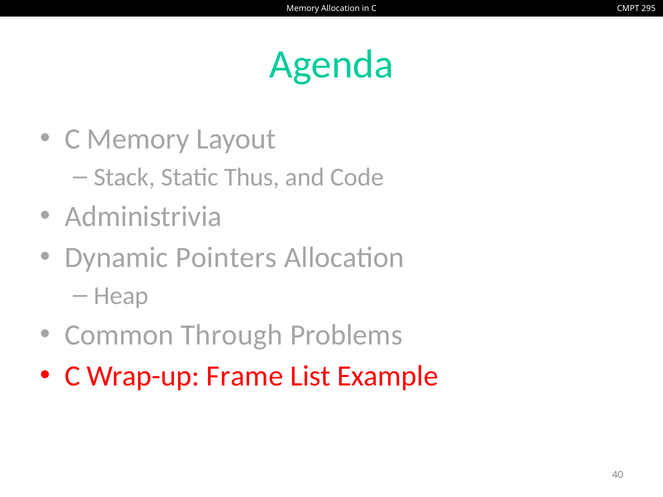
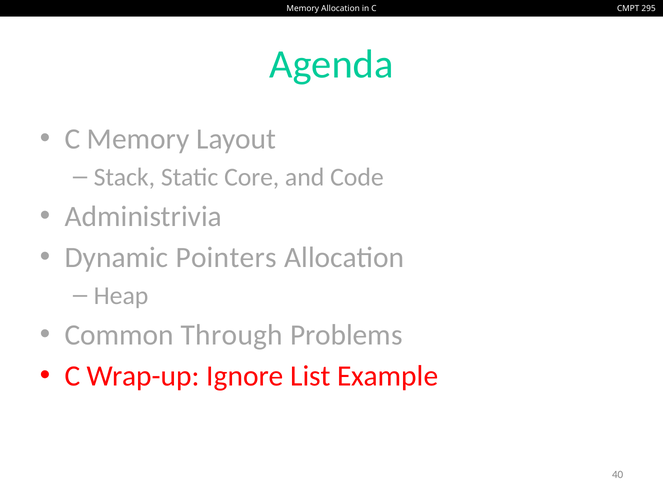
Thus: Thus -> Core (252, 177)
Frame: Frame -> Ignore (245, 376)
